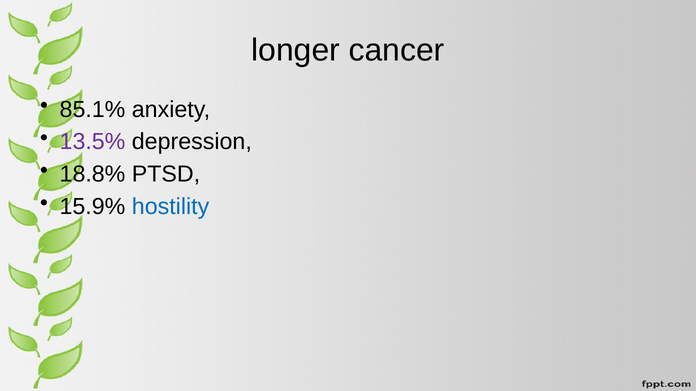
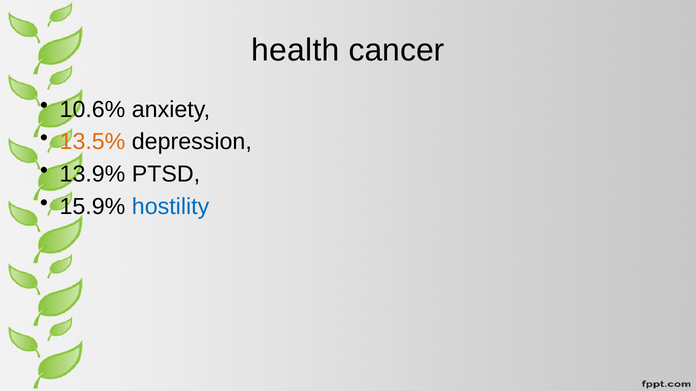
longer: longer -> health (295, 51)
85.1%: 85.1% -> 10.6% (92, 110)
13.5% colour: purple -> orange (92, 142)
18.8%: 18.8% -> 13.9% (92, 174)
